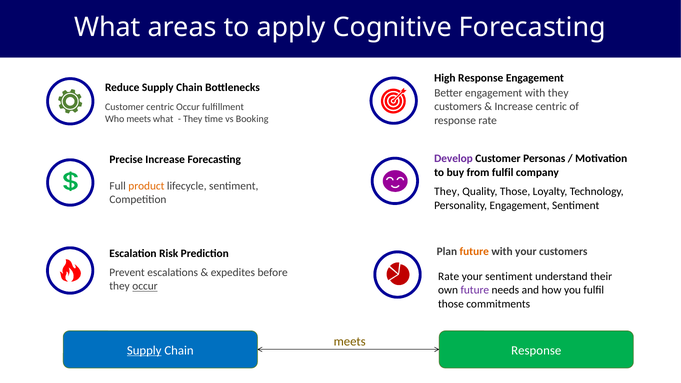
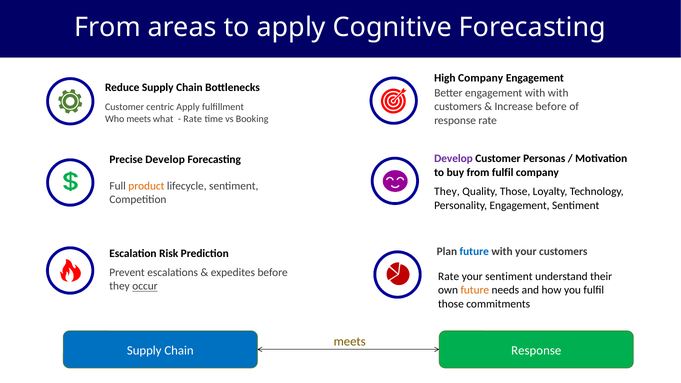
What: What -> From (107, 28)
High Response: Response -> Company (481, 78)
with they: they -> with (558, 93)
Increase centric: centric -> before (551, 107)
centric Occur: Occur -> Apply (188, 107)
They: They -> Rate (193, 119)
Precise Increase: Increase -> Develop (165, 160)
future colour: orange -> blue (474, 252)
future colour: purple -> orange (475, 290)
Supply underline: present -> none (144, 350)
